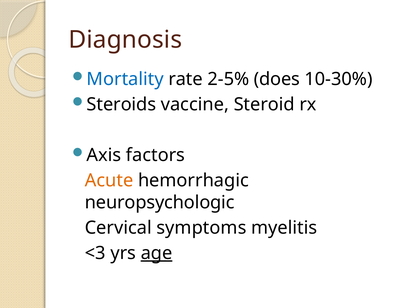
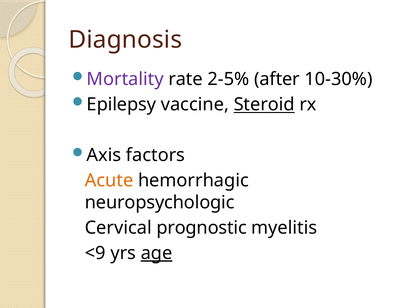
Mortality colour: blue -> purple (125, 79)
does: does -> after (277, 79)
Steroids: Steroids -> Epilepsy (121, 104)
Steroid underline: none -> present (264, 104)
symptoms: symptoms -> prognostic (202, 227)
<3: <3 -> <9 (95, 253)
